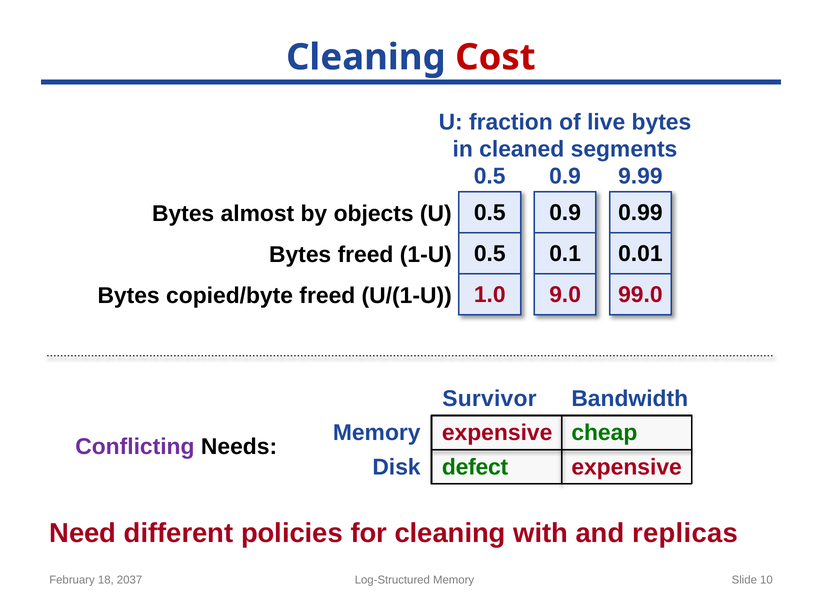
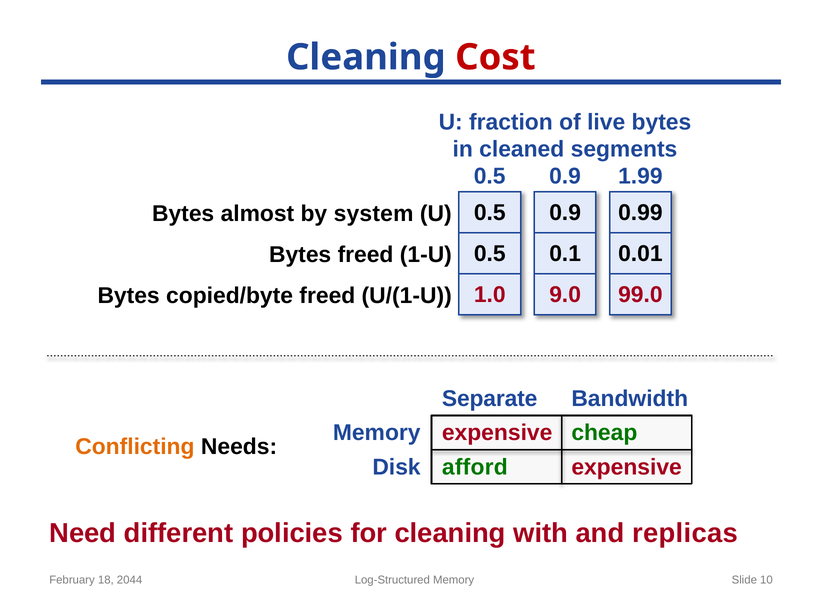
9.99: 9.99 -> 1.99 (640, 176)
objects: objects -> system (374, 214)
Survivor: Survivor -> Separate (490, 399)
Conflicting colour: purple -> orange (135, 447)
defect: defect -> afford (475, 467)
2037: 2037 -> 2044 (130, 580)
